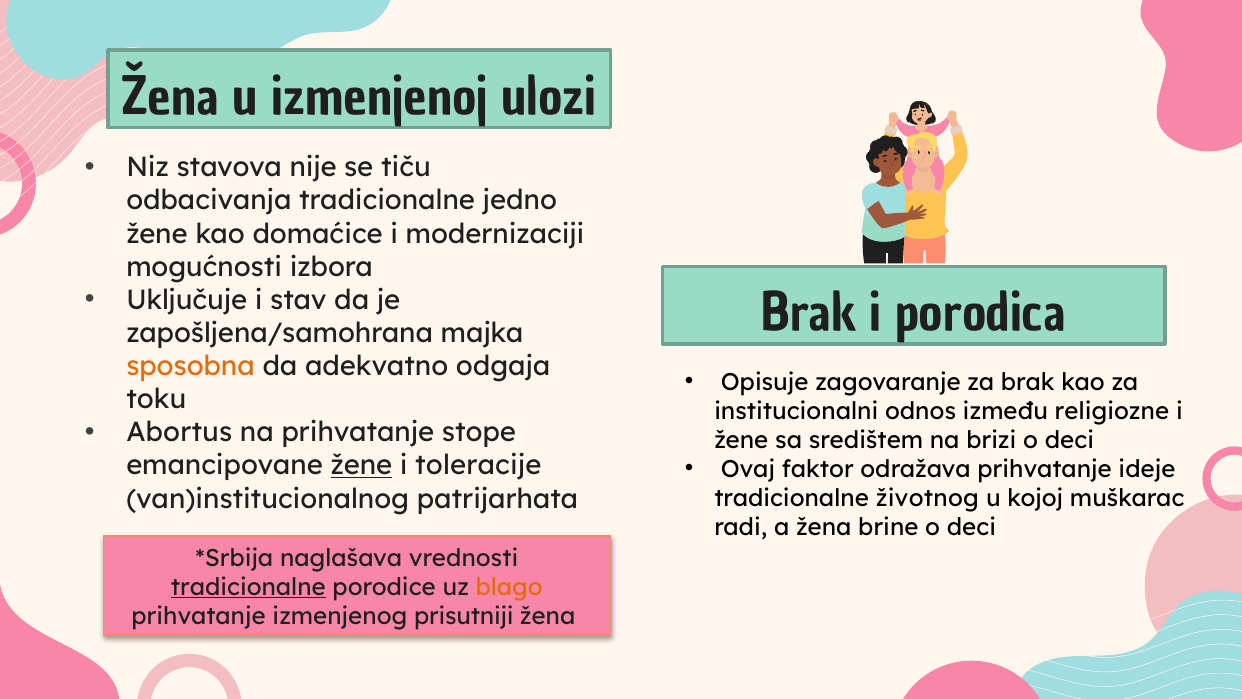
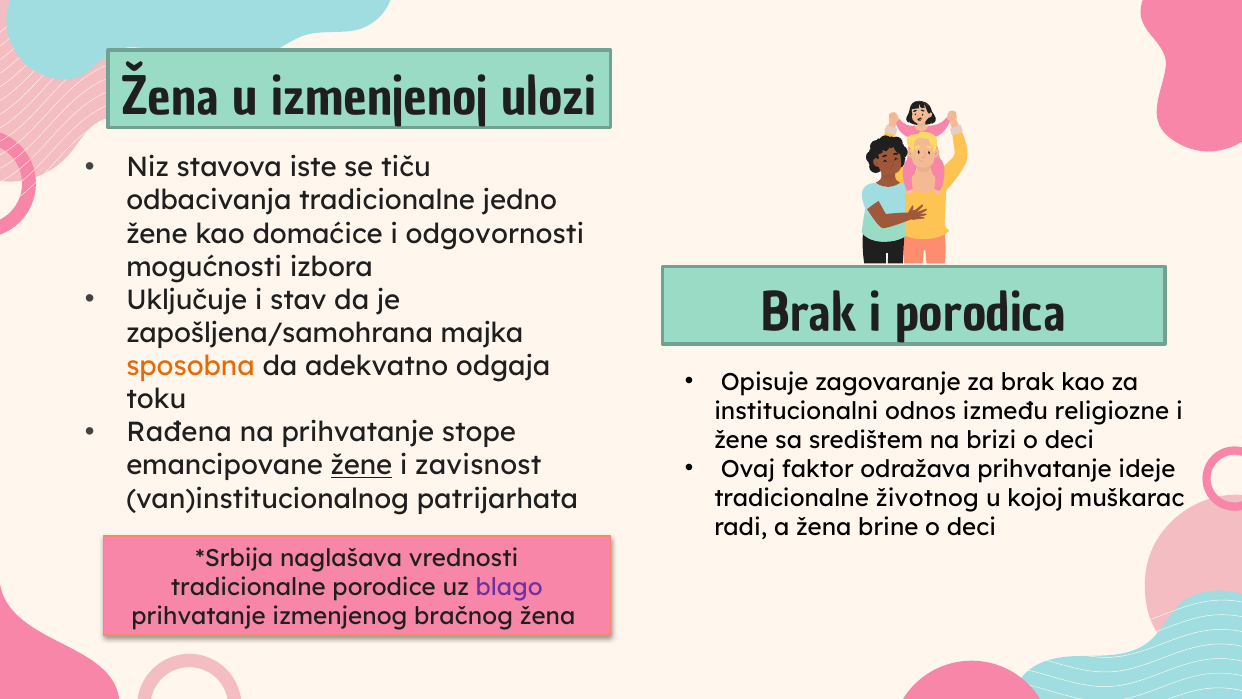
nije: nije -> iste (313, 168)
modernizaciji: modernizaciji -> odgovornosti (495, 234)
Abortus: Abortus -> Rađena (179, 432)
toleracije: toleracije -> zavisnost (478, 466)
tradicionalne underline: present -> none (248, 587)
blago colour: orange -> purple (509, 587)
prisutniji: prisutniji -> bračnog (464, 616)
